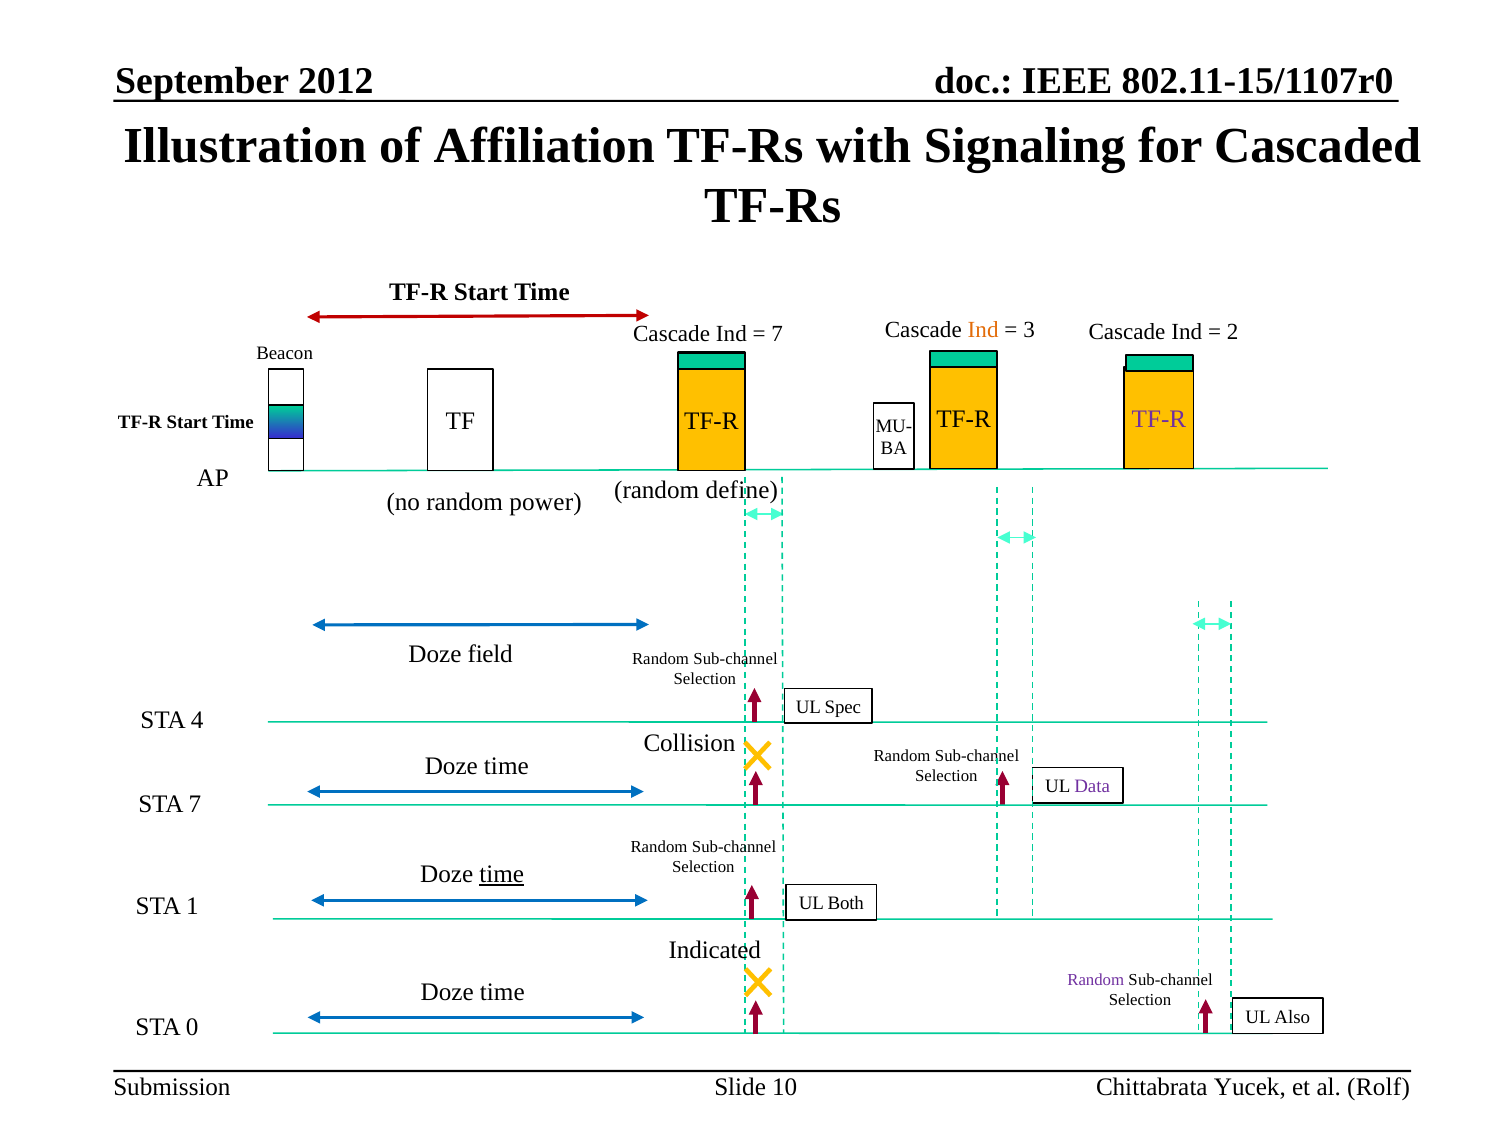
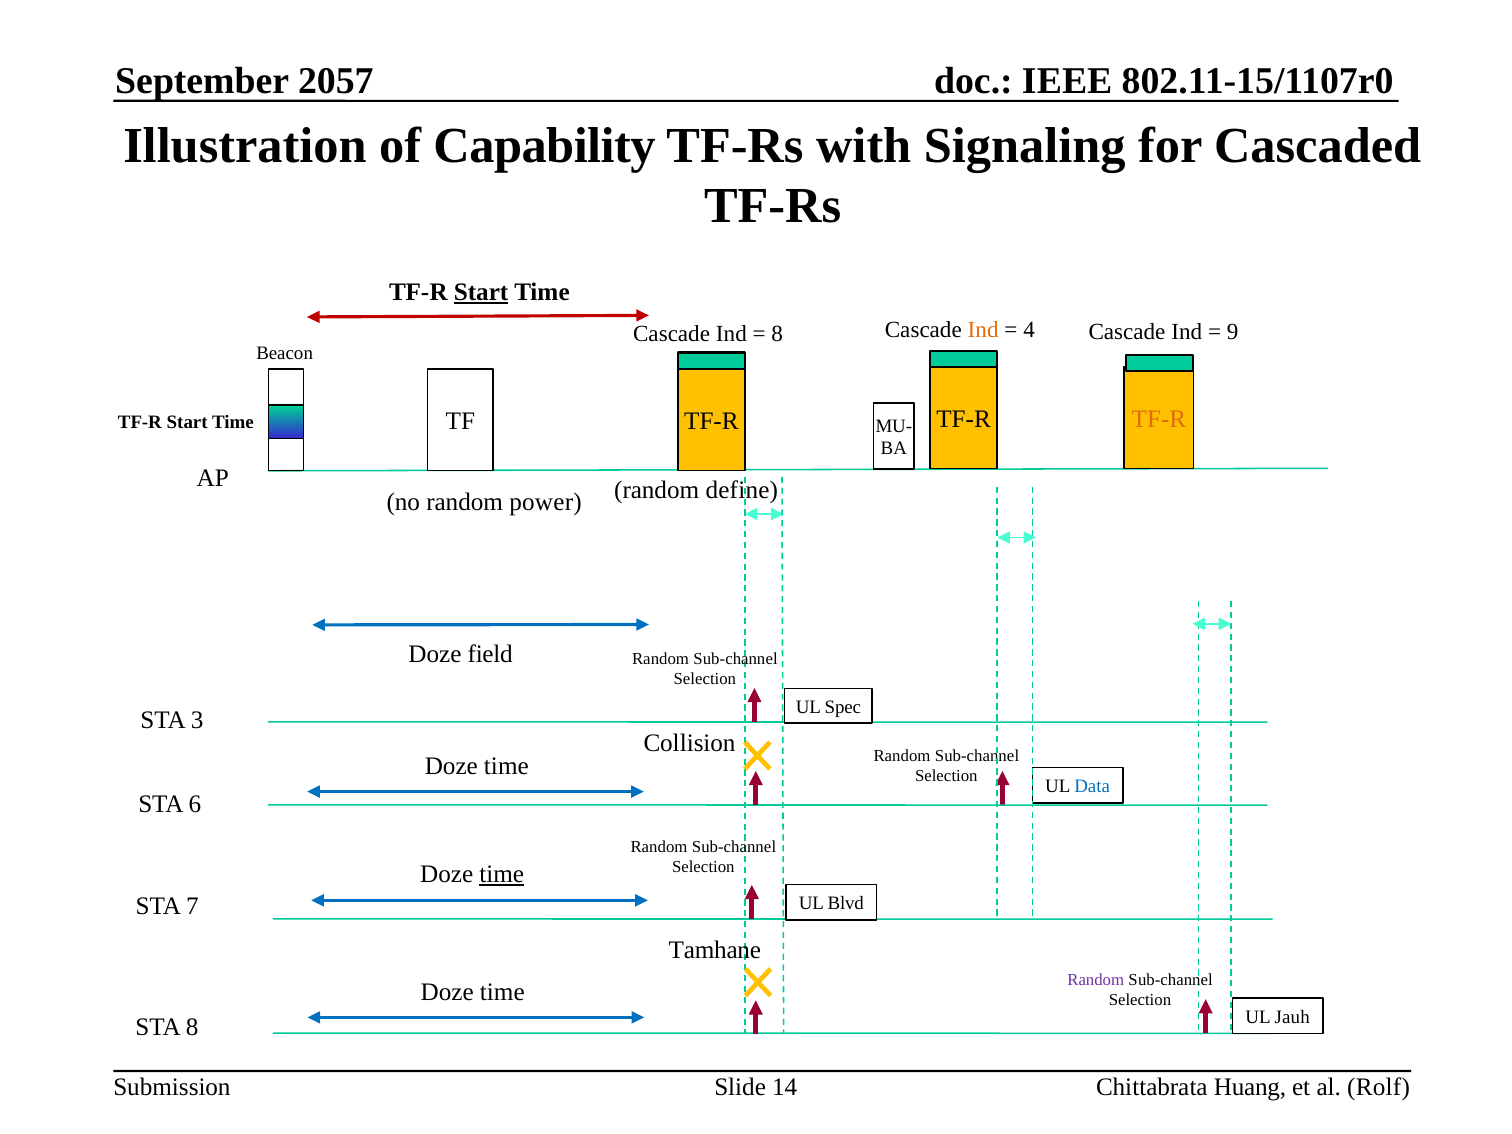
2012: 2012 -> 2057 (336, 81)
Affiliation: Affiliation -> Capability (545, 146)
Start underline: none -> present (481, 292)
7: 7 -> 8 (777, 334)
3: 3 -> 4 (1029, 330)
2: 2 -> 9 (1233, 332)
TF-R colour: purple -> orange (1159, 420)
4: 4 -> 3 (197, 720)
Data colour: purple -> blue (1092, 787)
STA 7: 7 -> 6 (195, 804)
Both: Both -> Blvd (846, 904)
1: 1 -> 7 (192, 907)
Indicated: Indicated -> Tamhane (715, 950)
Also: Also -> Jauh (1292, 1017)
STA 0: 0 -> 8 (192, 1027)
Yucek: Yucek -> Huang (1250, 1088)
10: 10 -> 14 (785, 1088)
